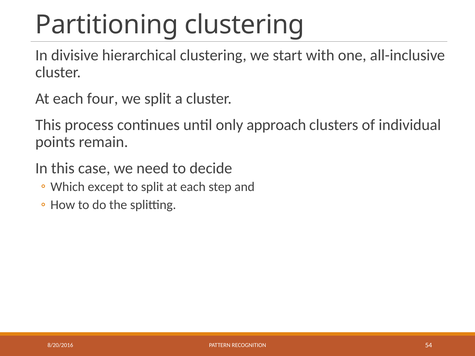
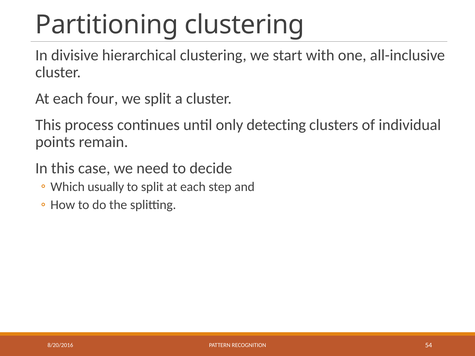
approach: approach -> detecting (276, 125)
except: except -> usually (106, 187)
